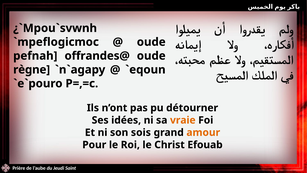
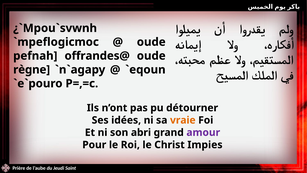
sois: sois -> abri (141, 132)
amour colour: orange -> purple (203, 132)
Efouab: Efouab -> Impies (205, 145)
